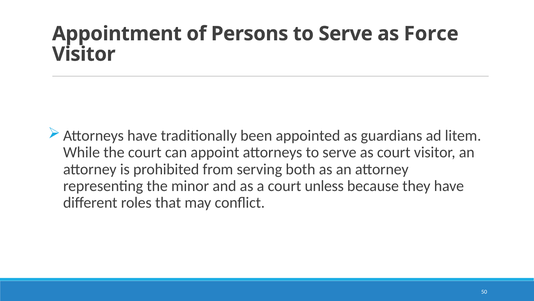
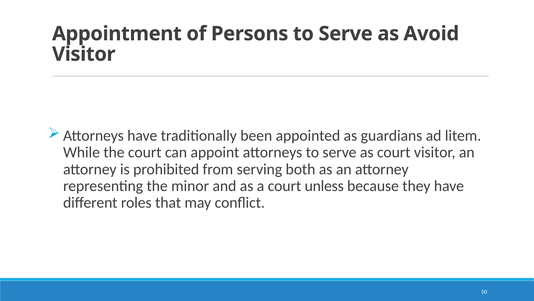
Force: Force -> Avoid (431, 34)
